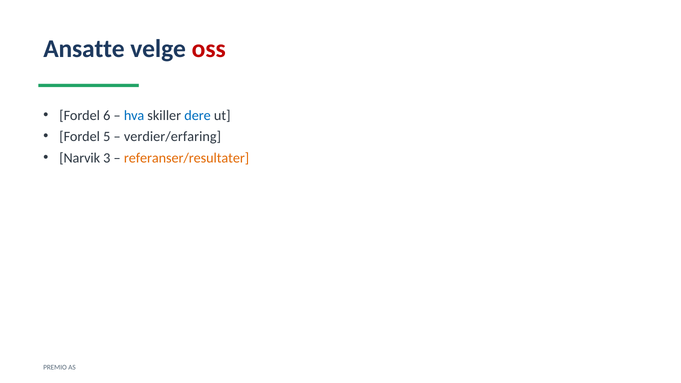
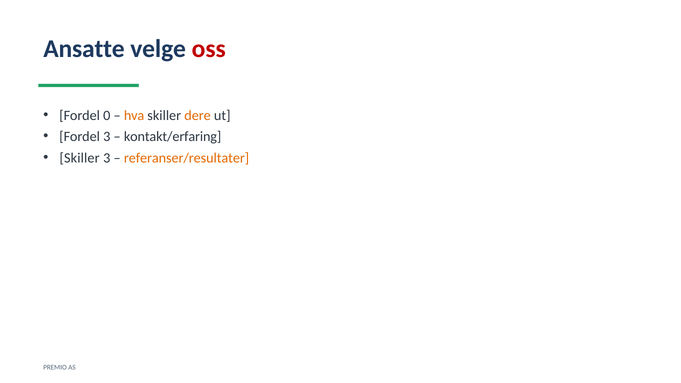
6: 6 -> 0 (107, 115)
hva colour: blue -> orange (134, 115)
dere colour: blue -> orange (198, 115)
Fordel 5: 5 -> 3 (107, 137)
verdier/erfaring: verdier/erfaring -> kontakt/erfaring (173, 137)
Narvik: Narvik -> Skiller (80, 158)
